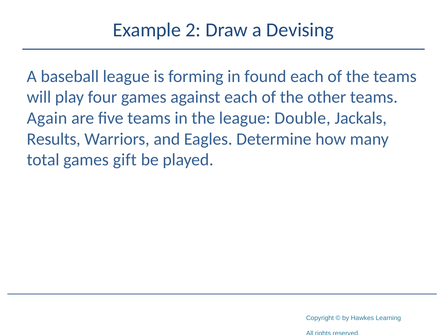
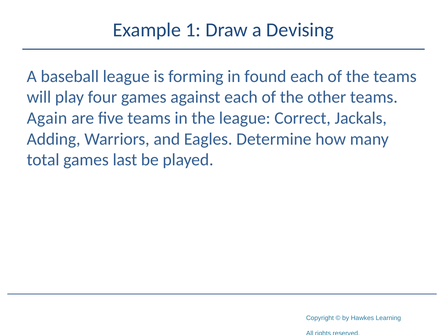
2: 2 -> 1 (193, 30)
Double: Double -> Correct (303, 118)
Results: Results -> Adding (54, 139)
gift: gift -> last (125, 160)
